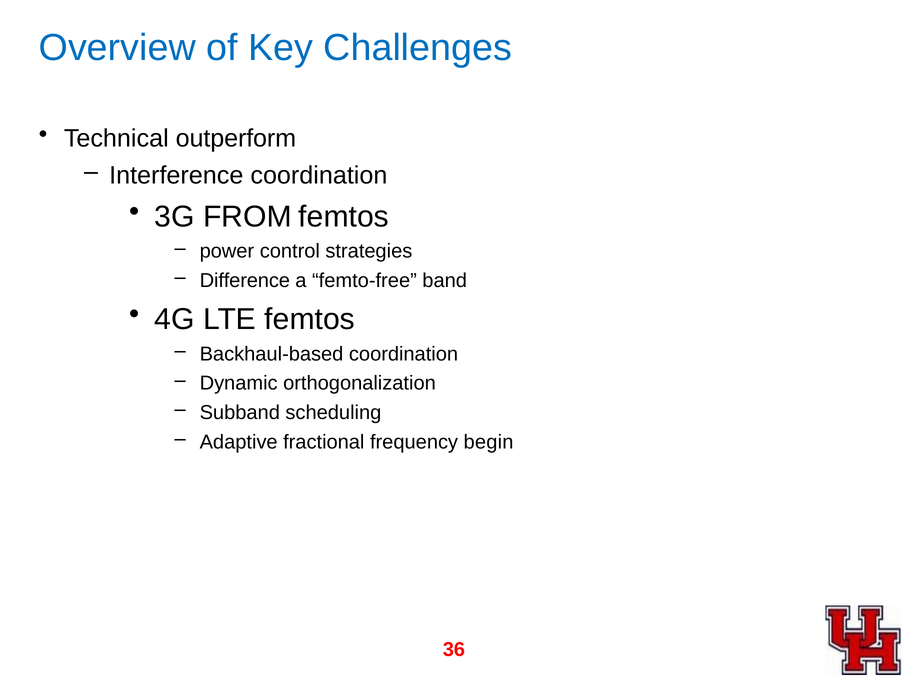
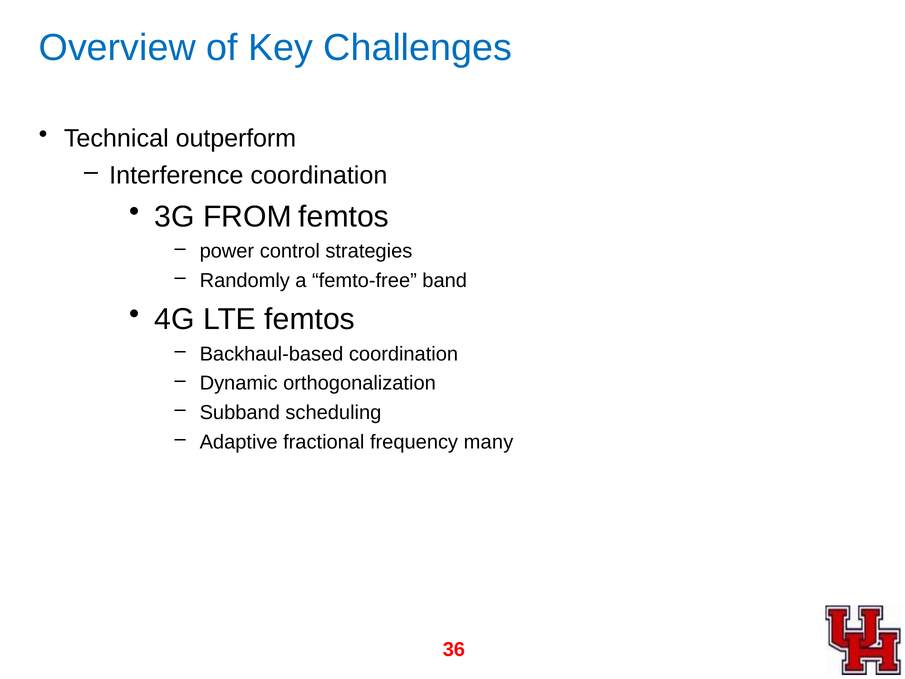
Difference: Difference -> Randomly (245, 281)
begin: begin -> many (489, 442)
